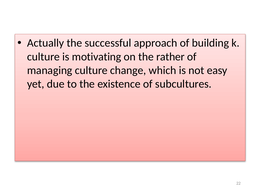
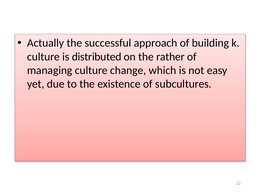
motivating: motivating -> distributed (97, 57)
